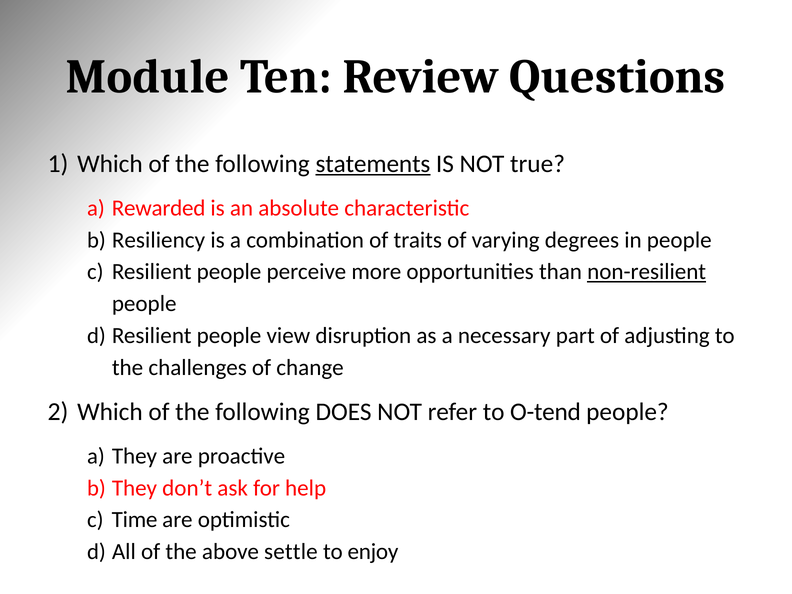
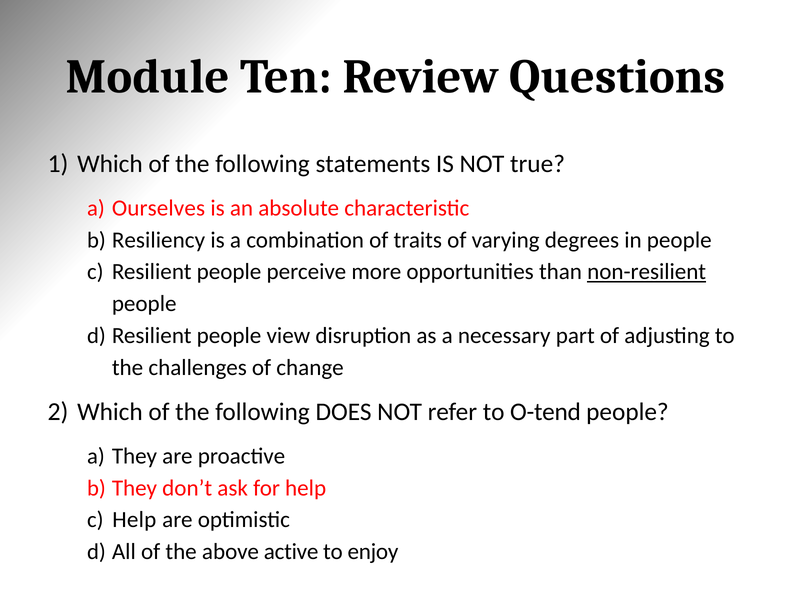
statements underline: present -> none (373, 164)
Rewarded: Rewarded -> Ourselves (158, 208)
Time: Time -> Help (134, 520)
settle: settle -> active (291, 552)
